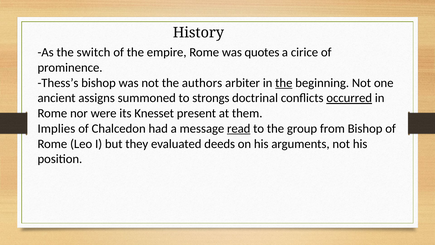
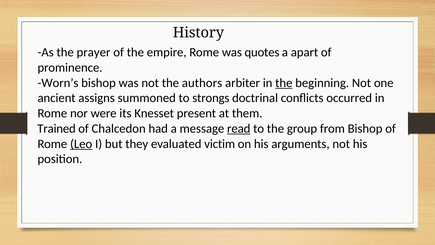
switch: switch -> prayer (94, 52)
cirice: cirice -> apart (305, 52)
Thess’s: Thess’s -> Worn’s (58, 83)
occurred underline: present -> none (349, 98)
Implies: Implies -> Trained (57, 128)
Leo underline: none -> present (81, 144)
deeds: deeds -> victim (220, 144)
